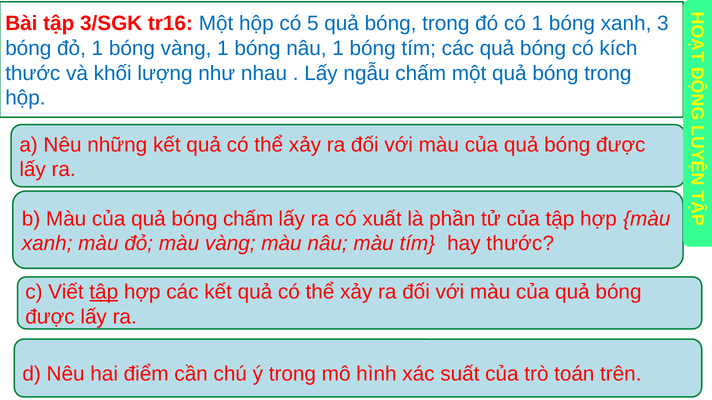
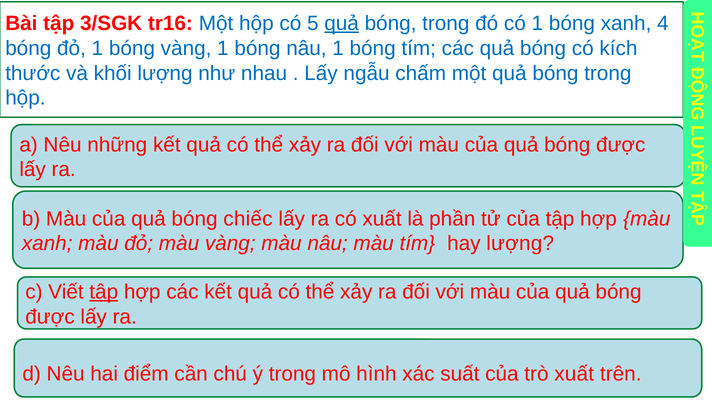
quả underline: none -> present (342, 23)
3: 3 -> 4 (663, 23)
bóng chấm: chấm -> chiếc (248, 219)
hay thước: thước -> lượng (520, 244)
trò toán: toán -> xuất (574, 374)
